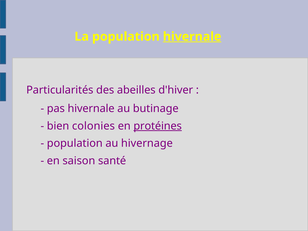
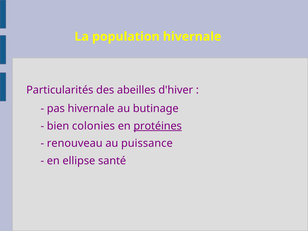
hivernale underline: present -> none (192, 37)
population: population -> renouveau (75, 143)
hivernage: hivernage -> puissance (147, 143)
saison: saison -> ellipse (79, 161)
